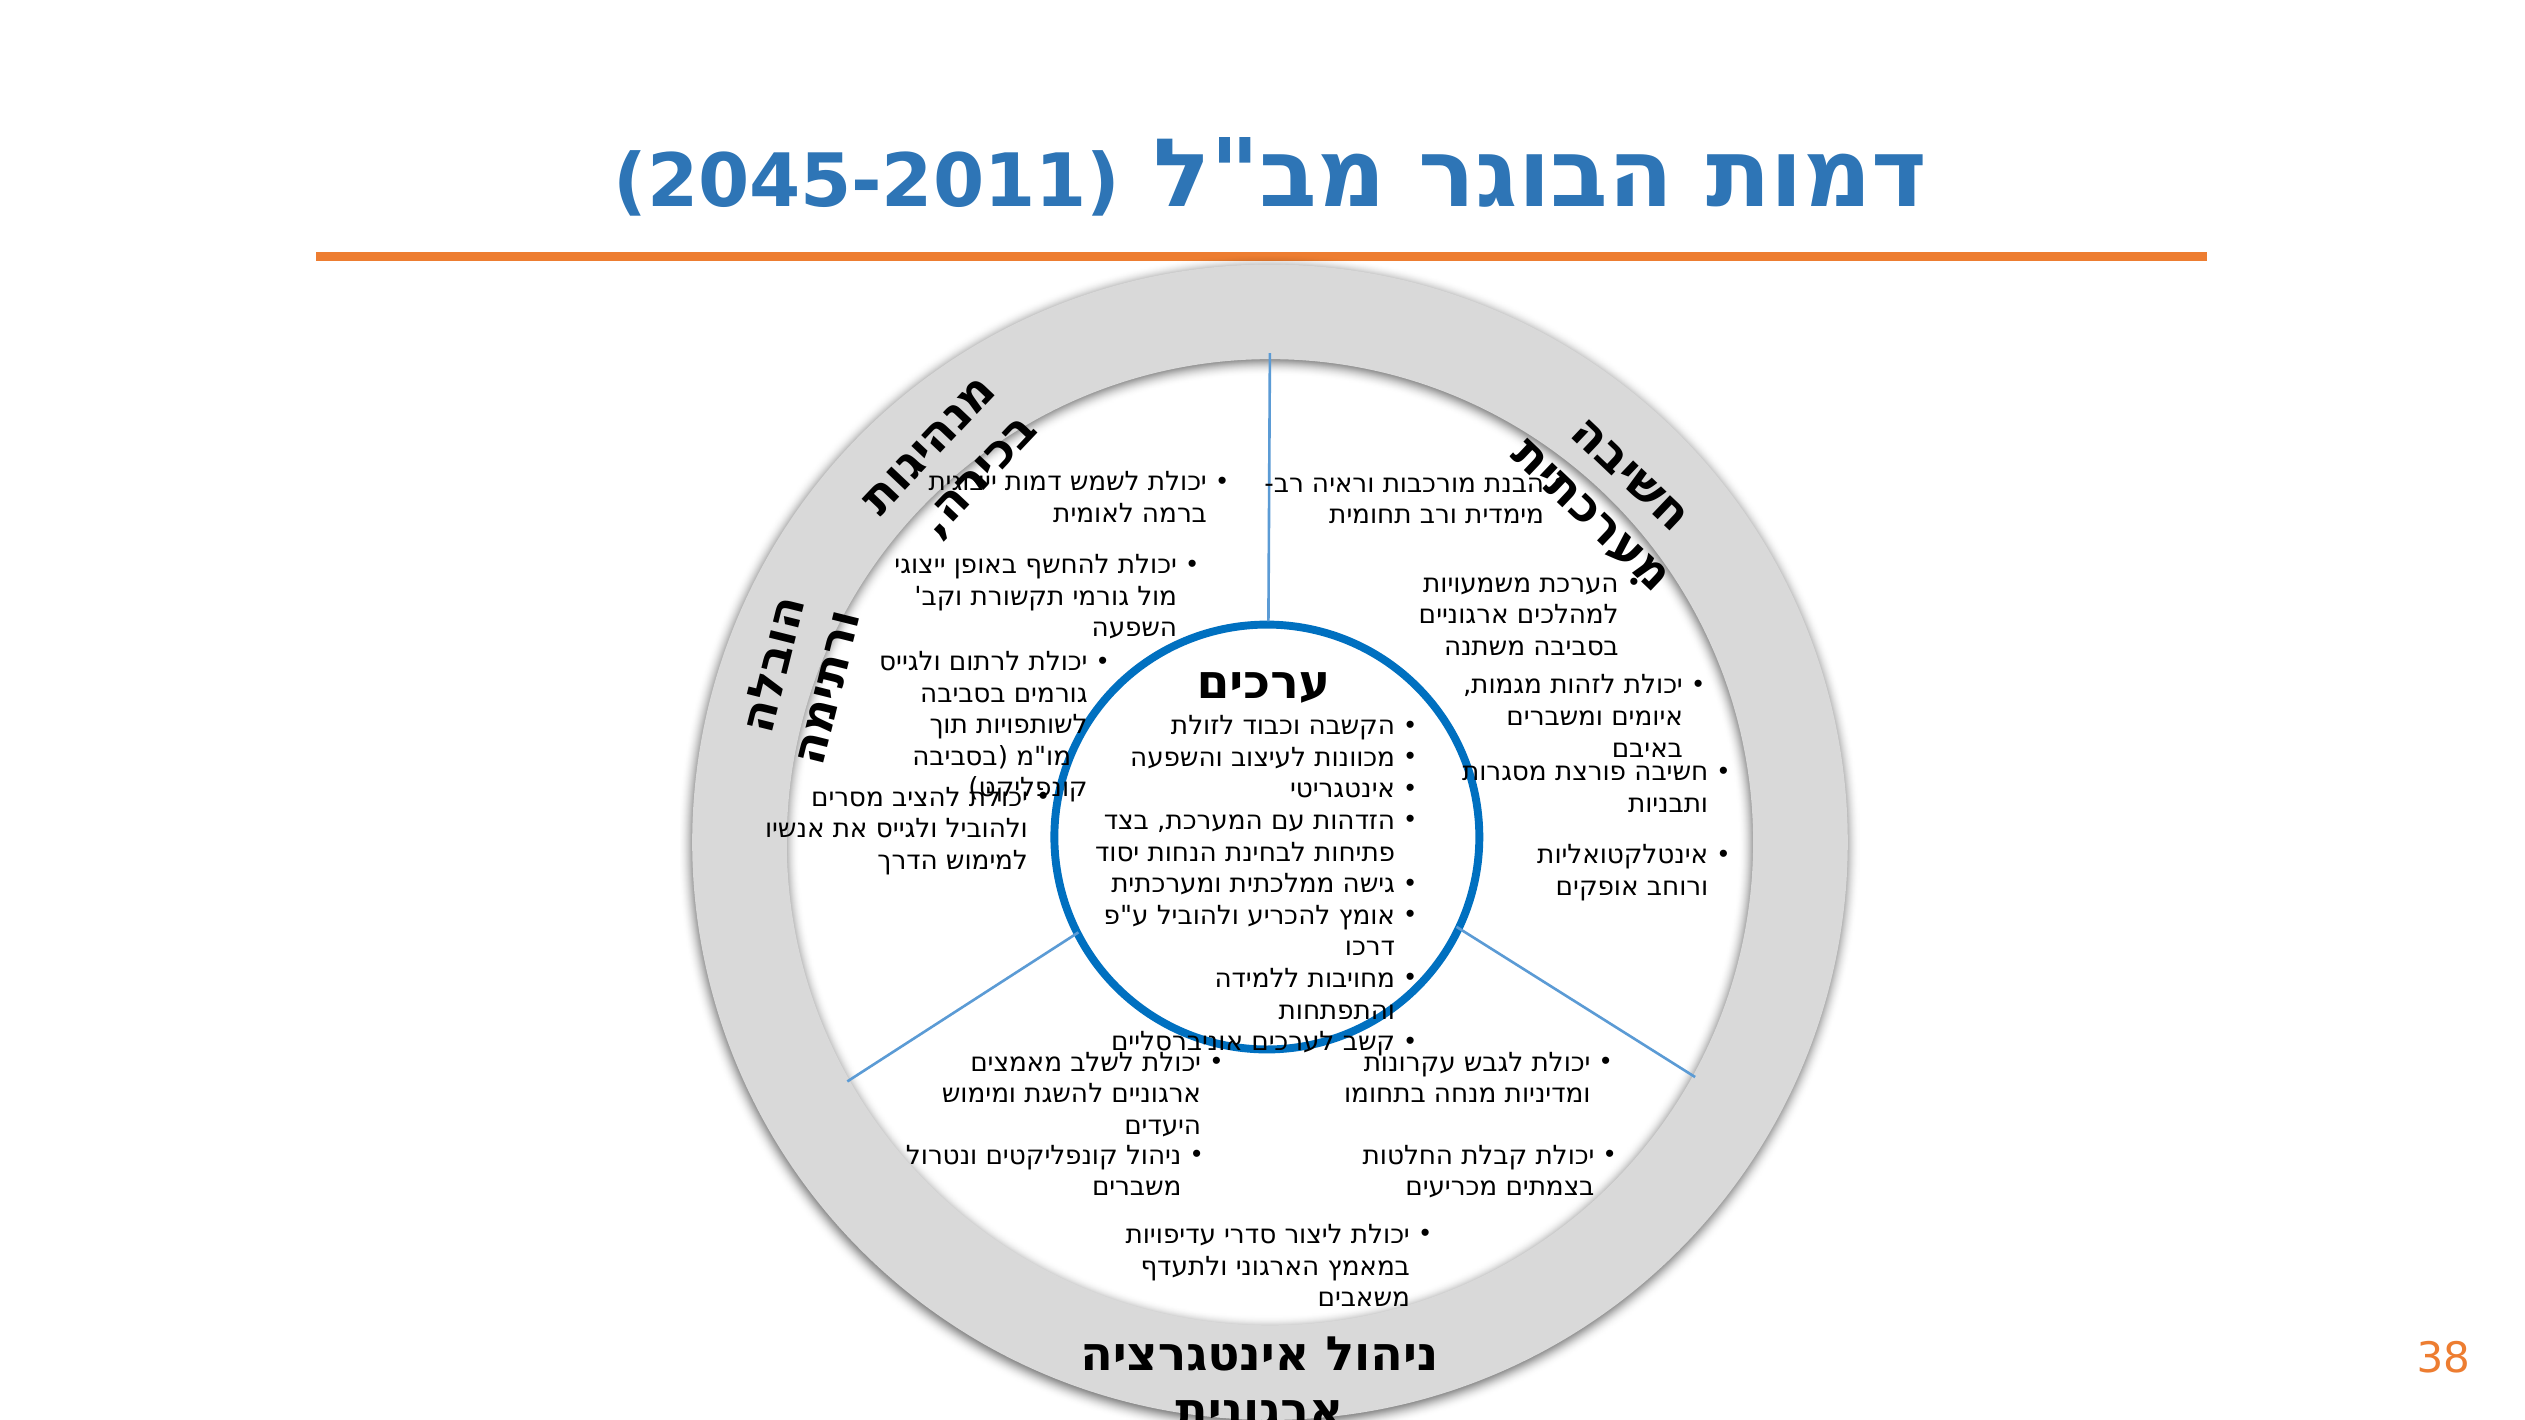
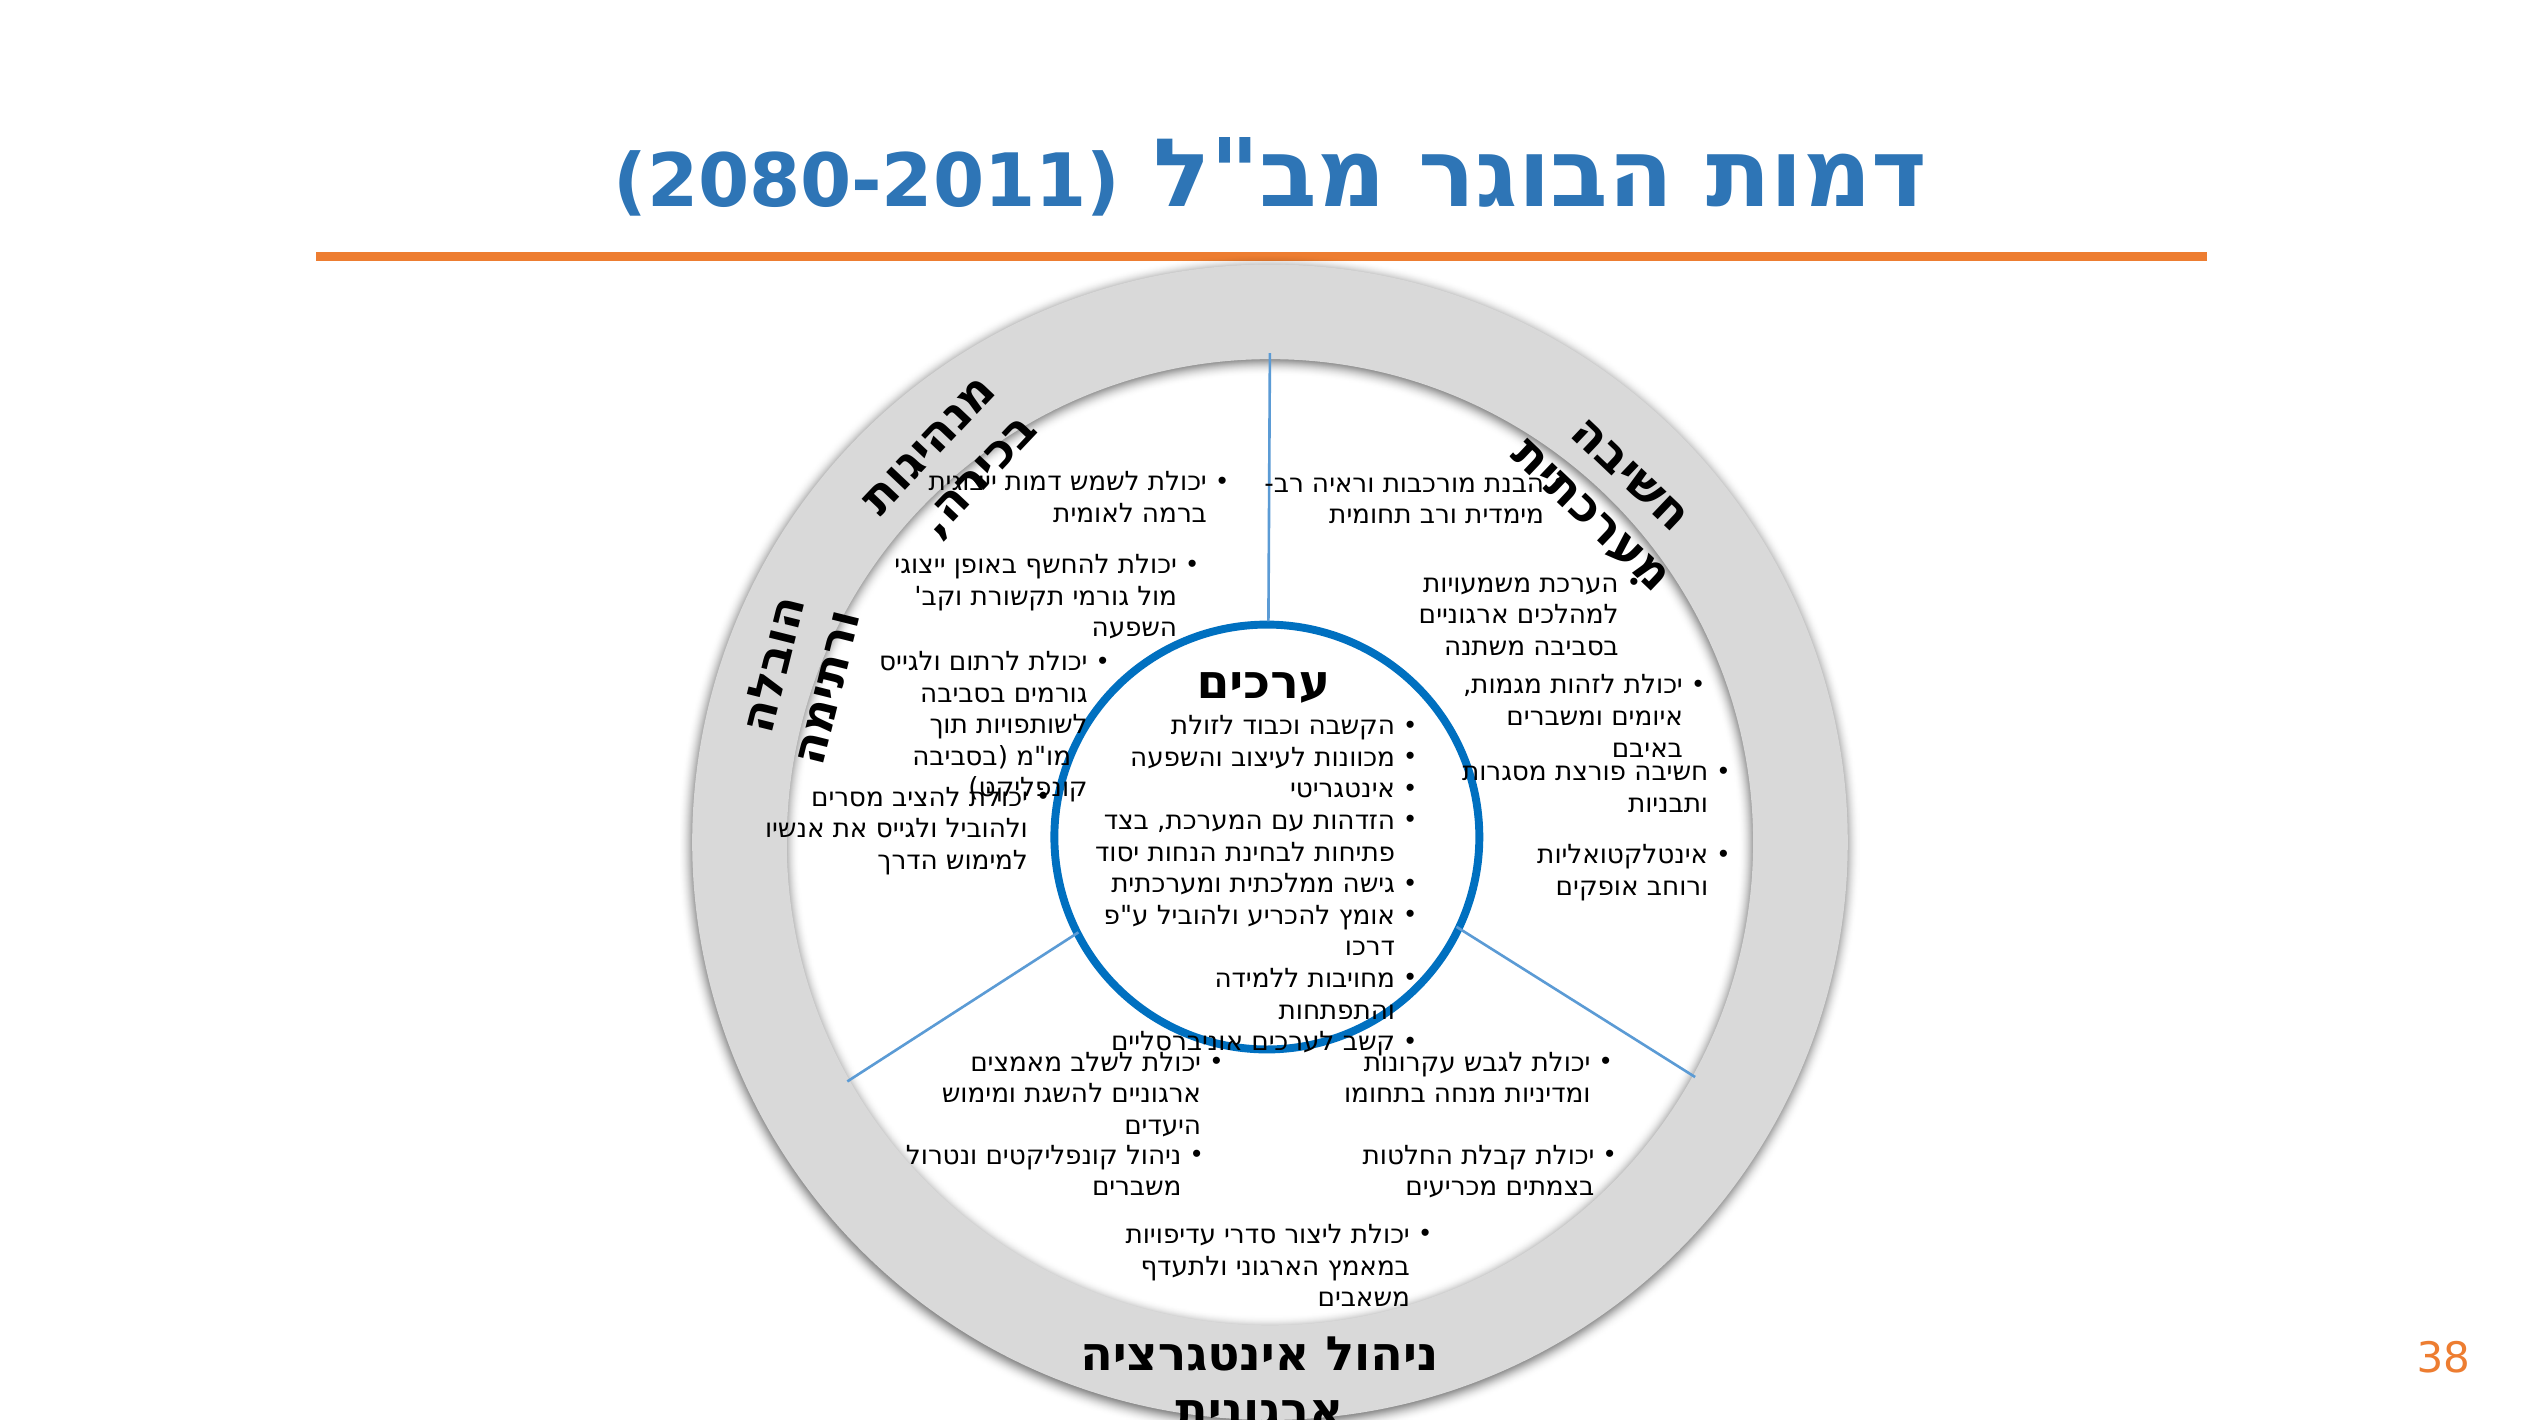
2045-2011: 2045-2011 -> 2080-2011 (867, 182)
